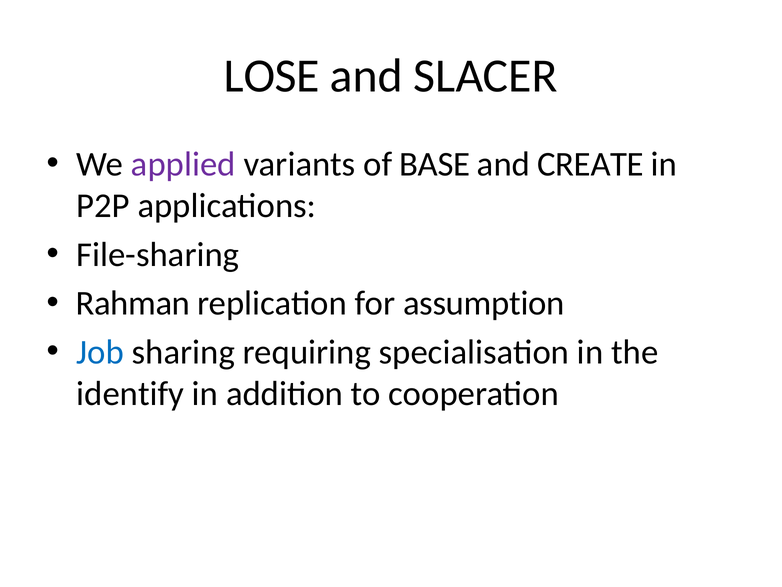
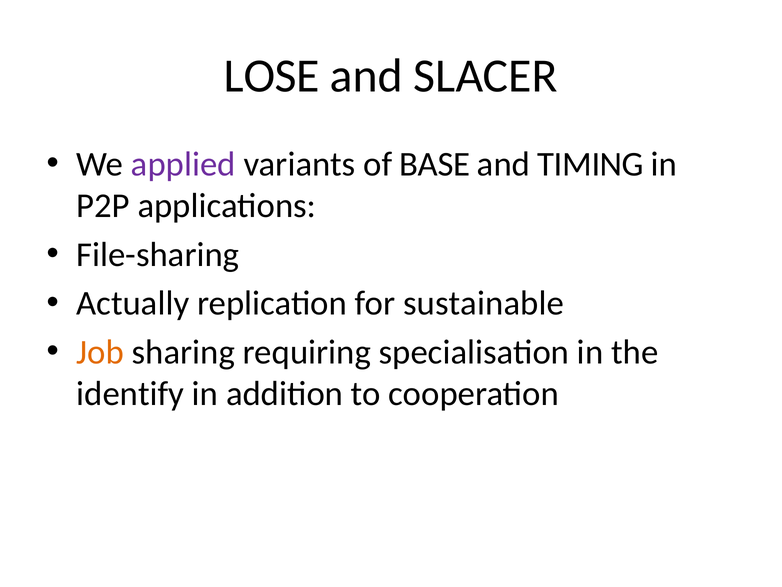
CREATE: CREATE -> TIMING (591, 164)
Rahman: Rahman -> Actually (133, 303)
assumption: assumption -> sustainable (484, 303)
Job colour: blue -> orange (100, 352)
